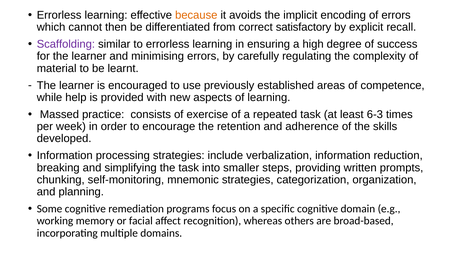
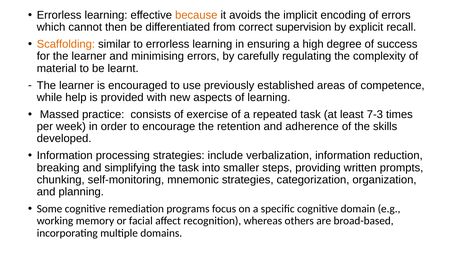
satisfactory: satisfactory -> supervision (304, 27)
Scaffolding colour: purple -> orange (66, 44)
6-3: 6-3 -> 7-3 (375, 114)
